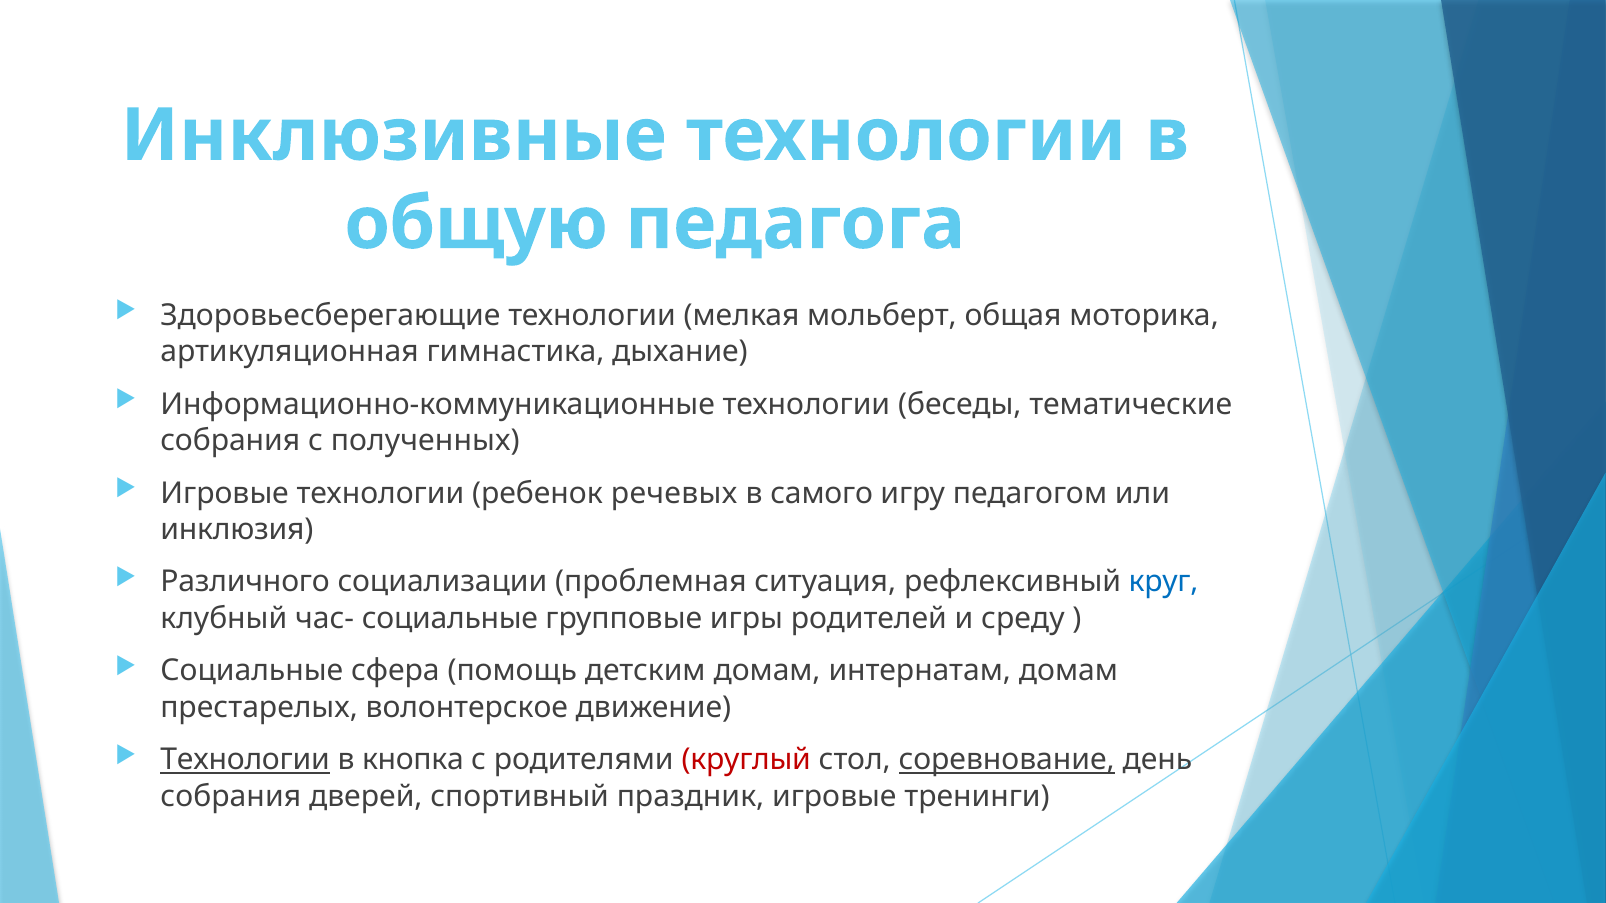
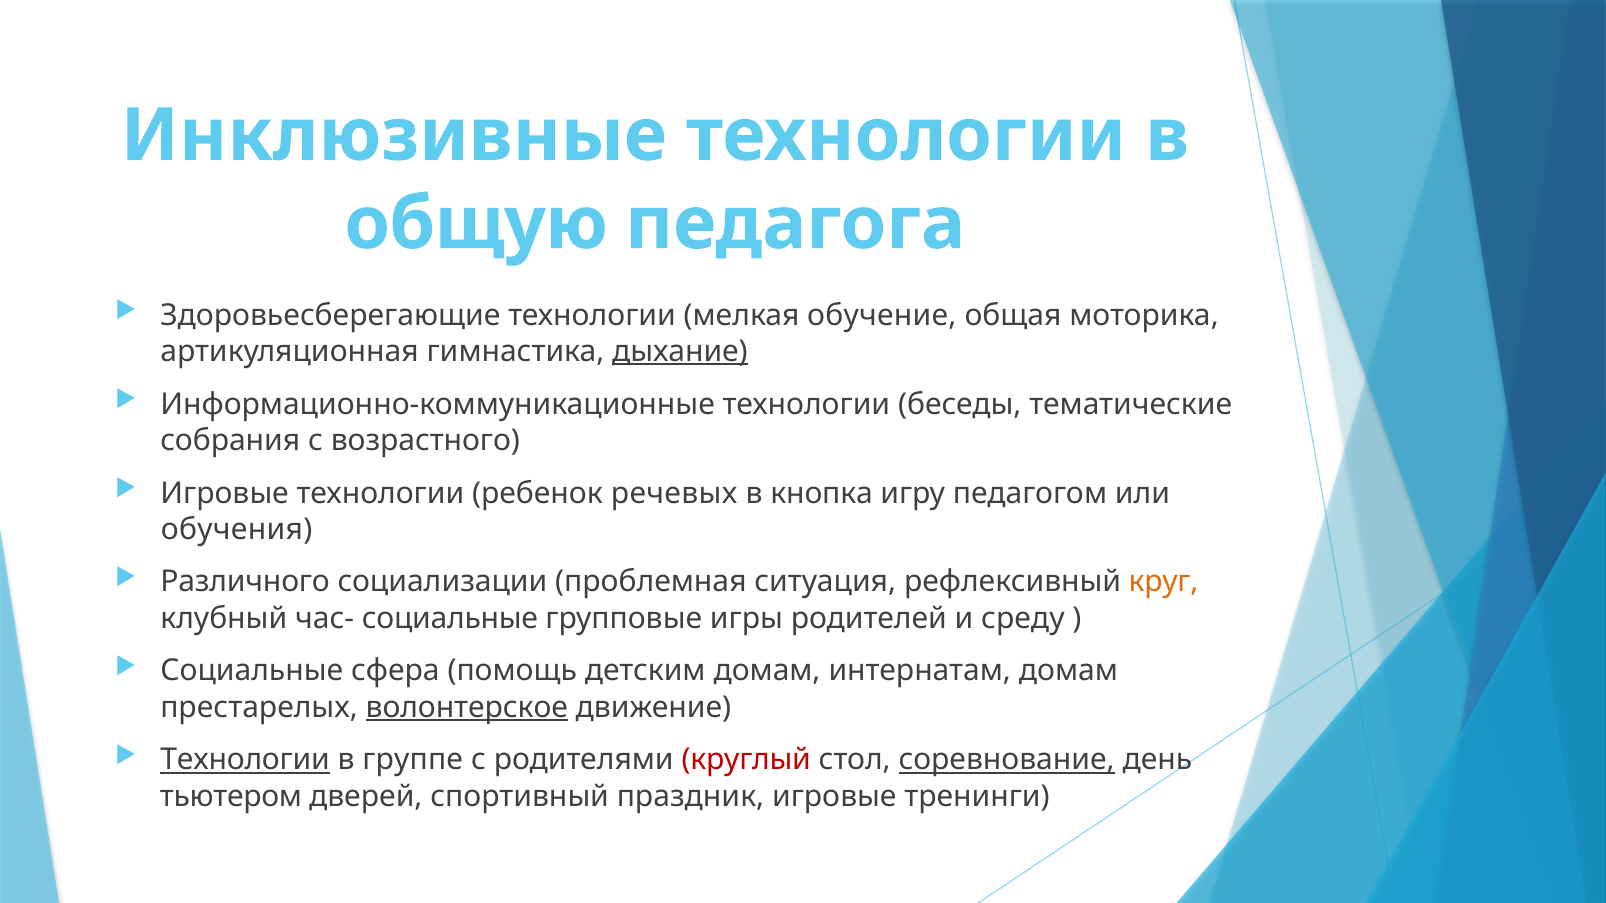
мольберт: мольберт -> обучение (882, 315)
дыхание underline: none -> present (680, 351)
полученных: полученных -> возрастного (425, 440)
самого: самого -> кнопка (822, 493)
инклюзия: инклюзия -> обучения (237, 529)
круг colour: blue -> orange (1164, 582)
волонтерское underline: none -> present (467, 707)
кнопка: кнопка -> группе (413, 760)
собрания: собрания -> тьютером (231, 796)
